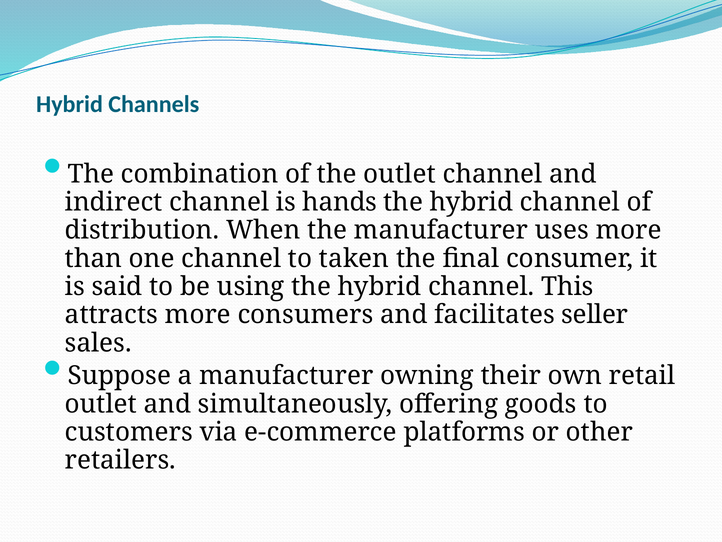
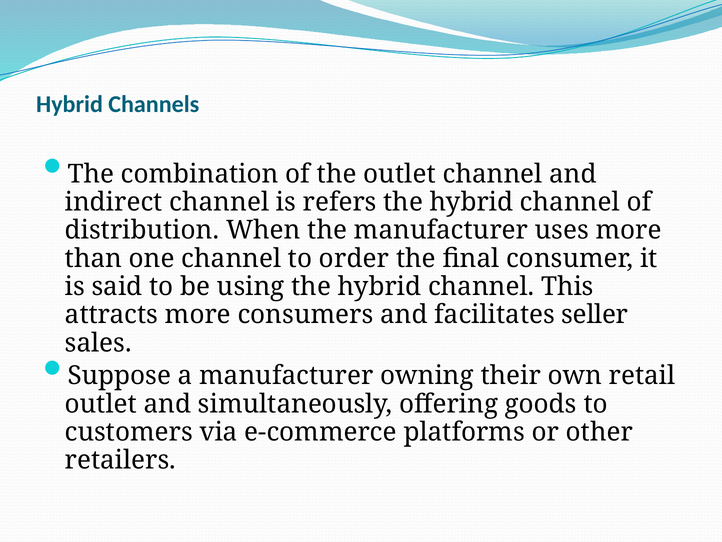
hands: hands -> refers (340, 202)
taken: taken -> order (354, 258)
